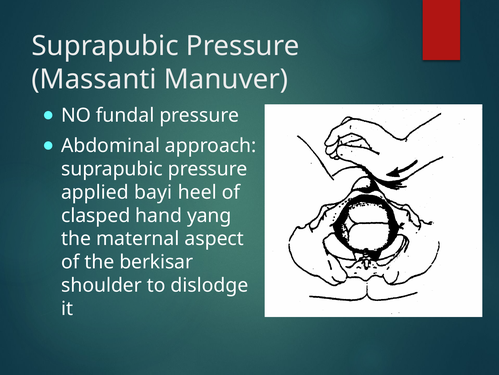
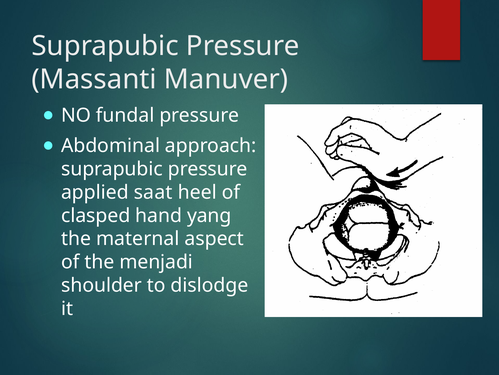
bayi: bayi -> saat (153, 192)
berkisar: berkisar -> menjadi (156, 262)
